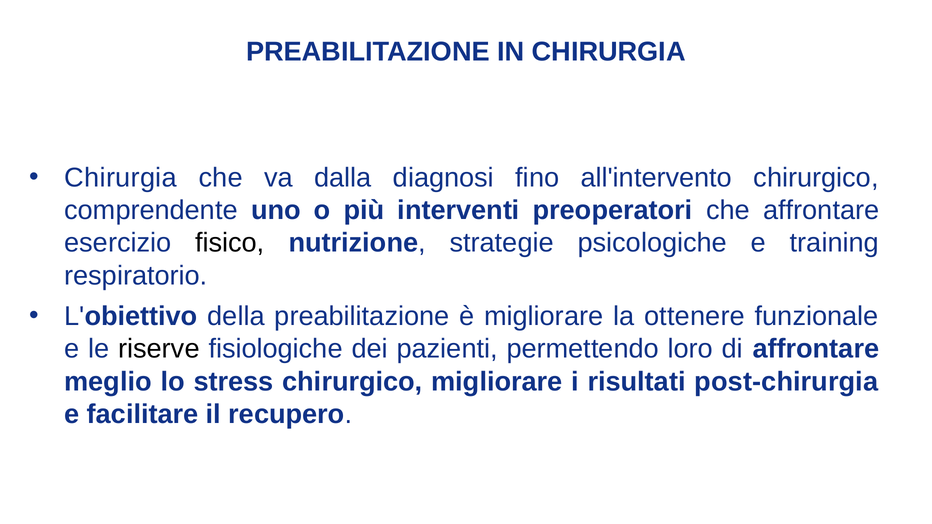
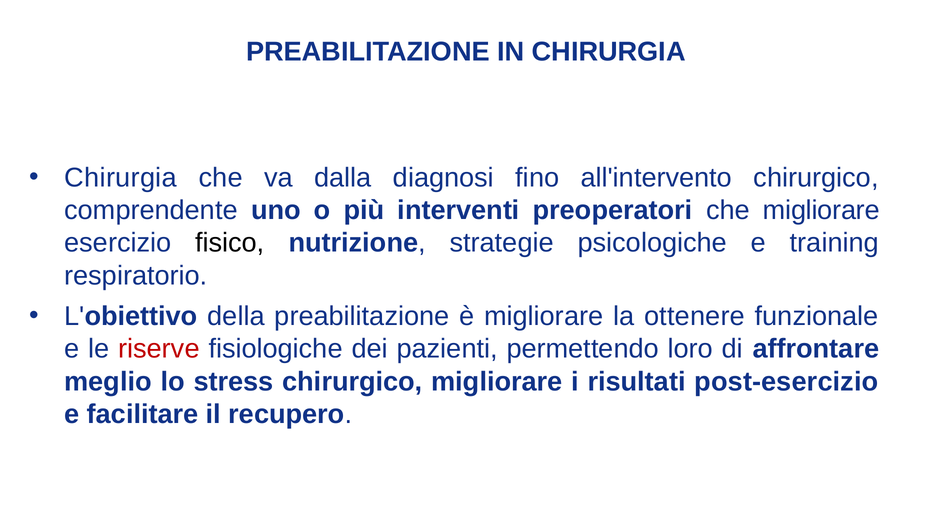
che affrontare: affrontare -> migliorare (821, 210)
riserve colour: black -> red (159, 349)
post-chirurgia: post-chirurgia -> post-esercizio (786, 382)
